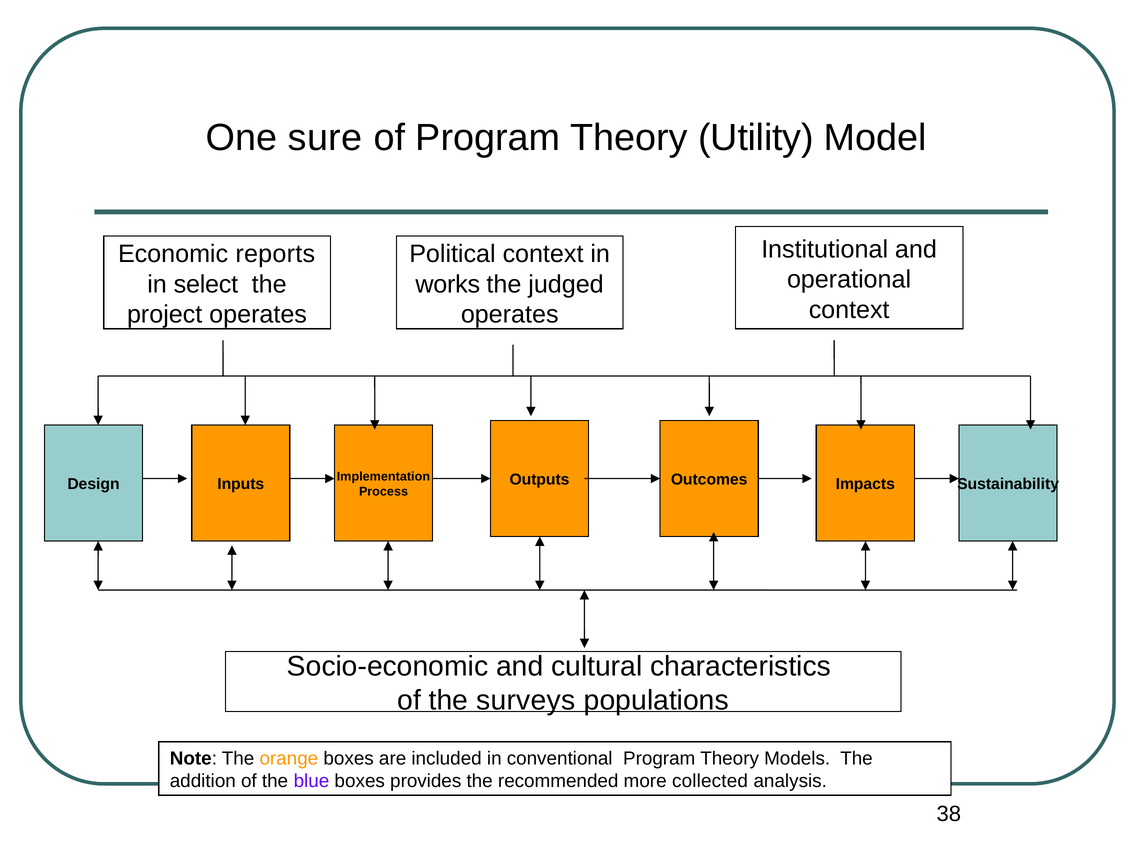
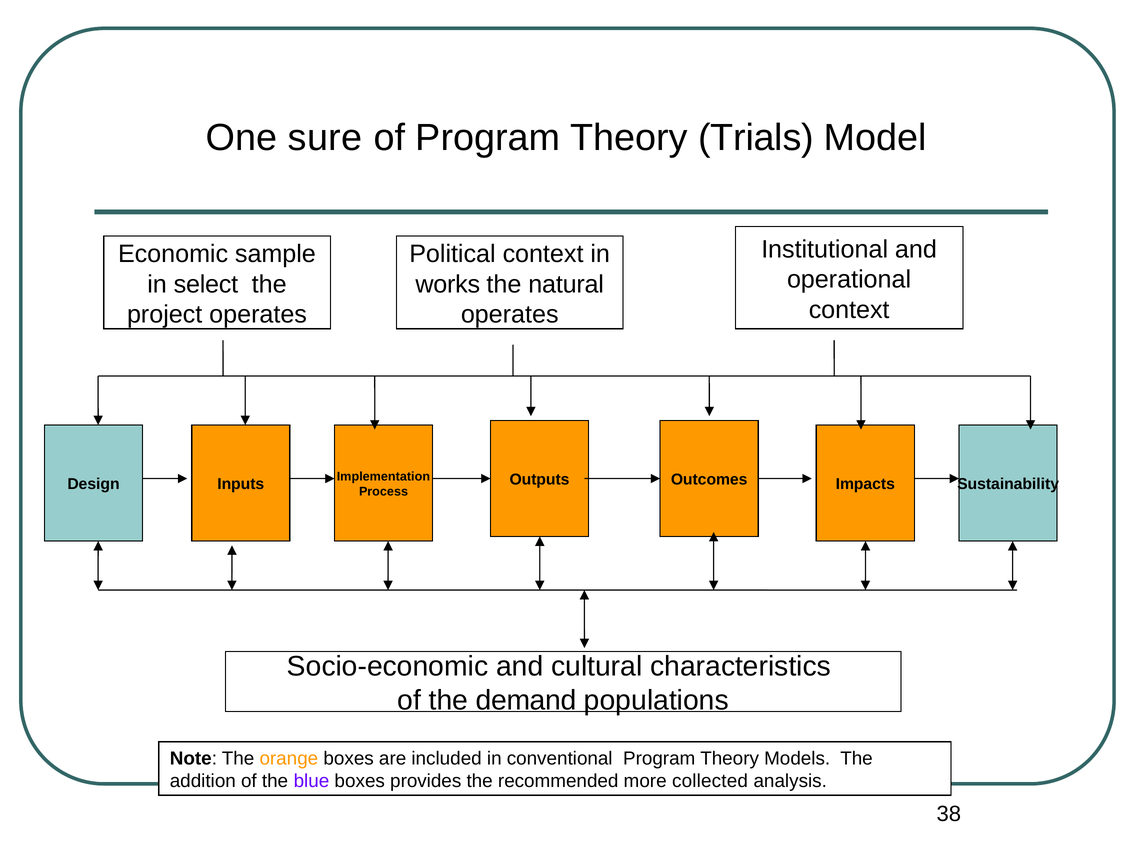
Utility: Utility -> Trials (756, 137)
reports: reports -> sample (275, 254)
judged: judged -> natural (566, 284)
surveys: surveys -> demand (526, 700)
